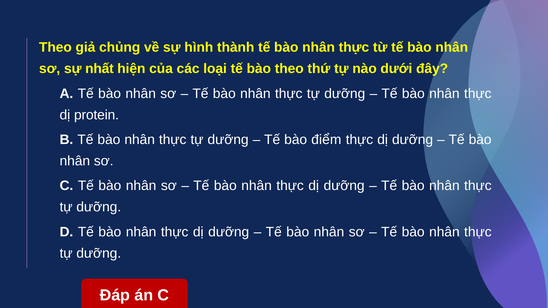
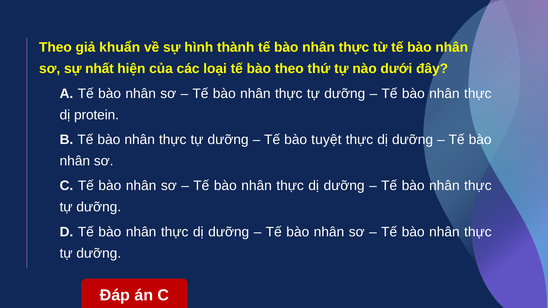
chủng: chủng -> khuẩn (120, 47)
điểm: điểm -> tuyệt (326, 140)
